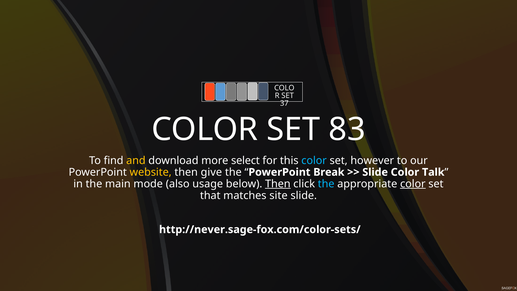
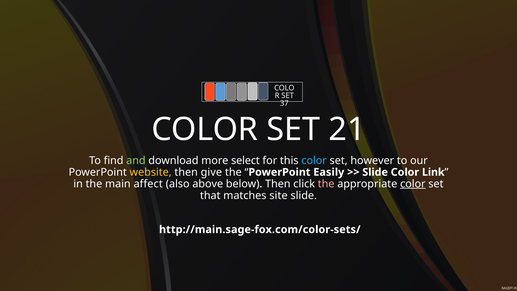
83: 83 -> 21 (347, 129)
and colour: yellow -> light green (136, 160)
Break: Break -> Easily (329, 172)
Talk: Talk -> Link (433, 172)
mode: mode -> affect (148, 184)
usage: usage -> above (208, 184)
Then underline: present -> none (278, 184)
the colour: light blue -> pink (326, 184)
http://never.sage-fox.com/color-sets/: http://never.sage-fox.com/color-sets/ -> http://main.sage-fox.com/color-sets/ (260, 229)
